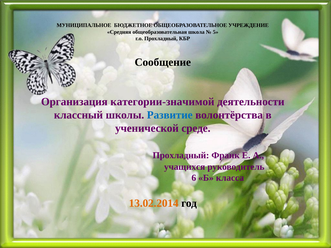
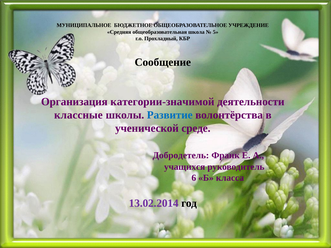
классный: классный -> классные (78, 115)
Прохладный: Прохладный -> Добродетель (181, 155)
13.02.2014 colour: orange -> purple (154, 203)
